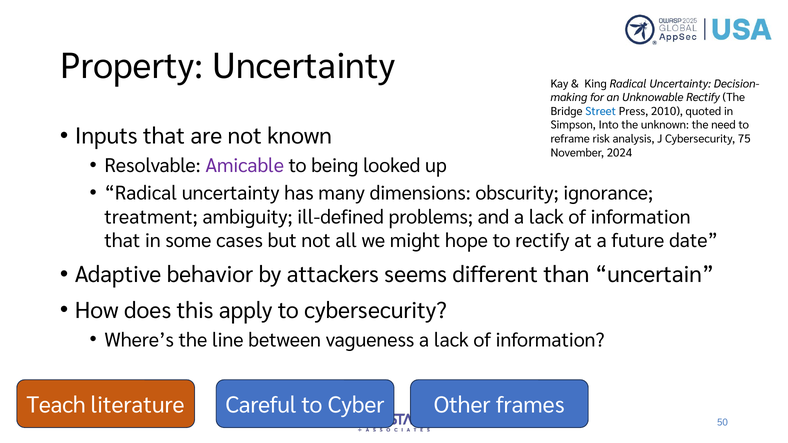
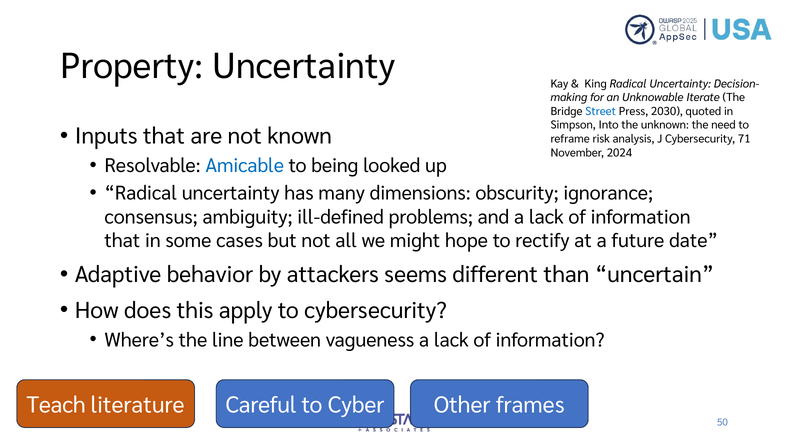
Unknowable Rectify: Rectify -> Iterate (703, 98)
2010: 2010 -> 2030 (667, 111)
75: 75 -> 71 (744, 139)
Amicable colour: purple -> blue (245, 166)
treatment: treatment -> consensus (151, 217)
